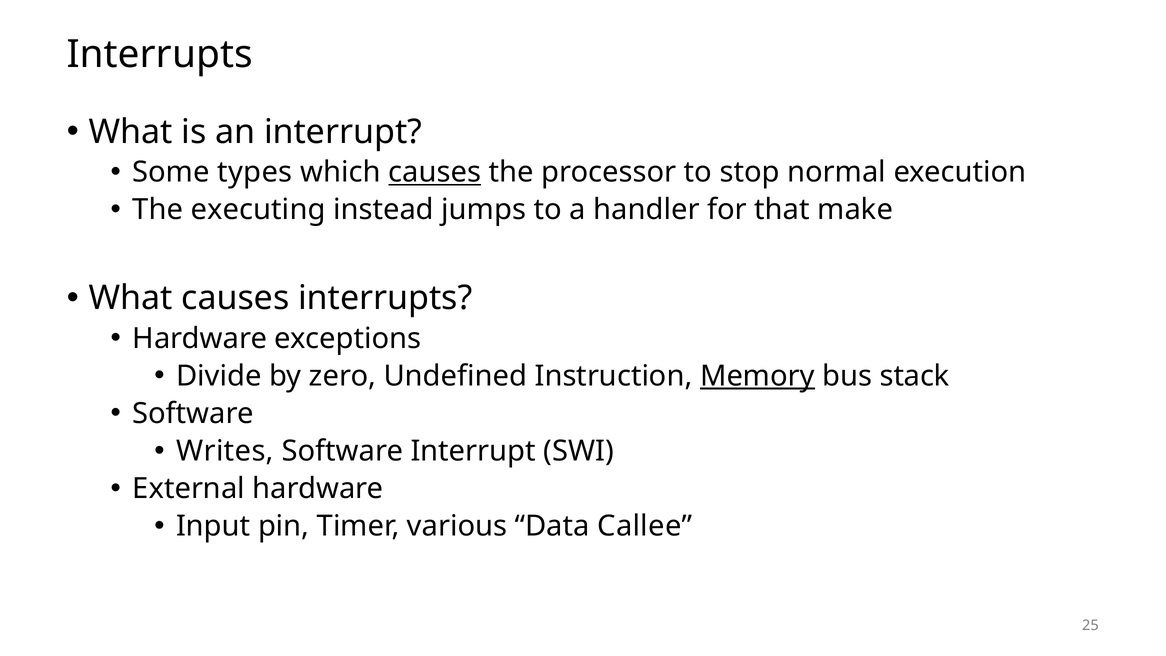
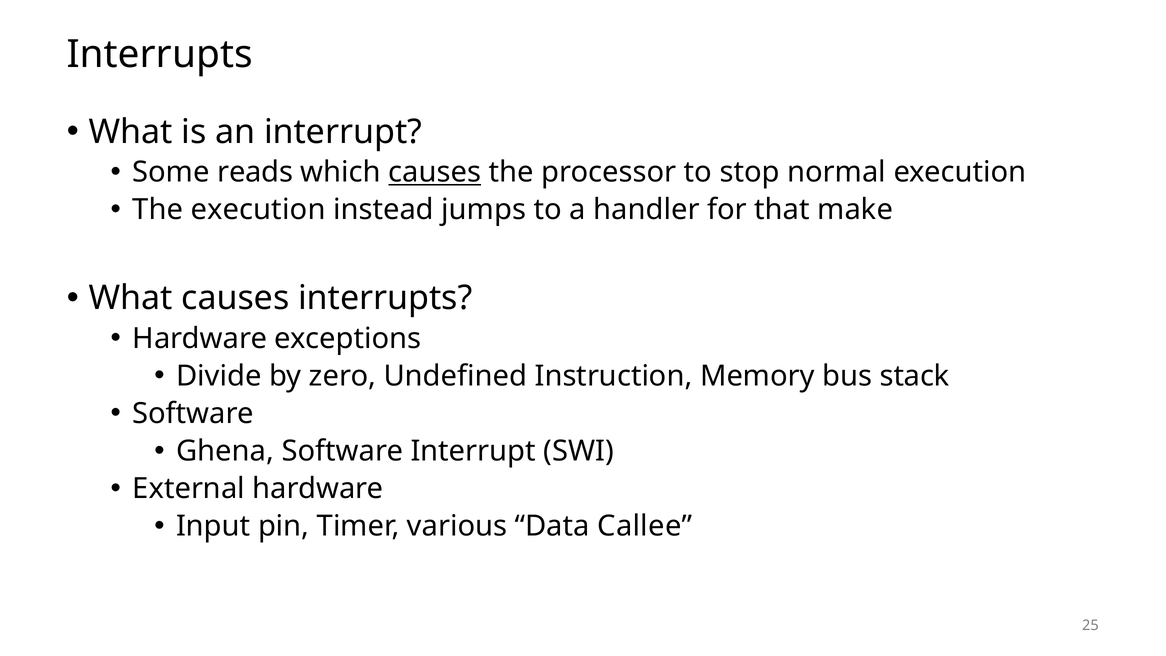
types: types -> reads (255, 172)
The executing: executing -> execution (258, 210)
Memory underline: present -> none (757, 376)
Writes: Writes -> Ghena (225, 451)
